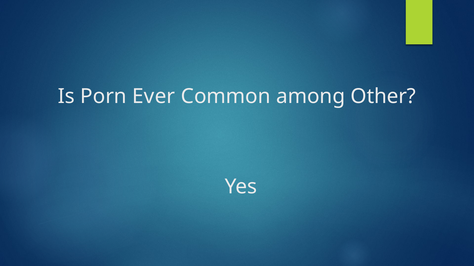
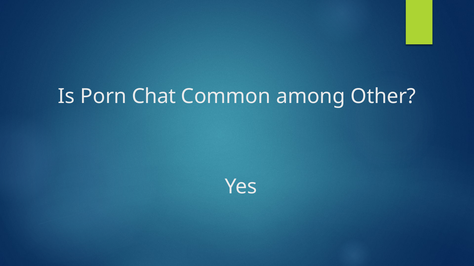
Ever: Ever -> Chat (154, 96)
